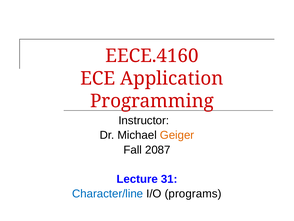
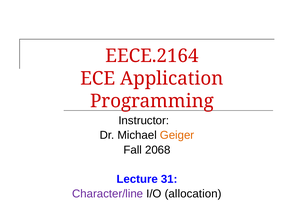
EECE.4160: EECE.4160 -> EECE.2164 (152, 56)
2087: 2087 -> 2068 (158, 149)
Character/line colour: blue -> purple (108, 193)
programs: programs -> allocation (193, 193)
